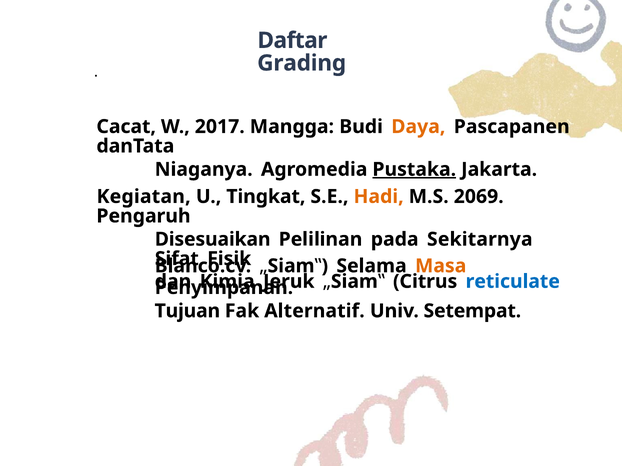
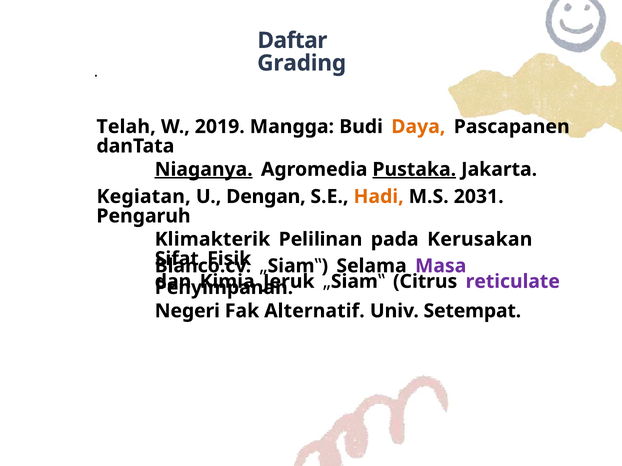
Cacat: Cacat -> Telah (126, 127)
2017: 2017 -> 2019 (220, 127)
Niaganya underline: none -> present (204, 170)
Tingkat: Tingkat -> Dengan (266, 197)
2069: 2069 -> 2031 (479, 197)
Disesuaikan: Disesuaikan -> Klimakterik (212, 240)
Sekitarnya: Sekitarnya -> Kerusakan (480, 240)
Masa colour: orange -> purple (441, 266)
reticulate colour: blue -> purple (513, 282)
Tujuan: Tujuan -> Negeri (187, 311)
